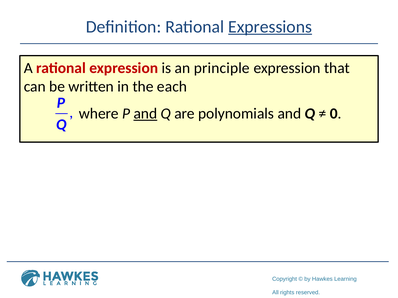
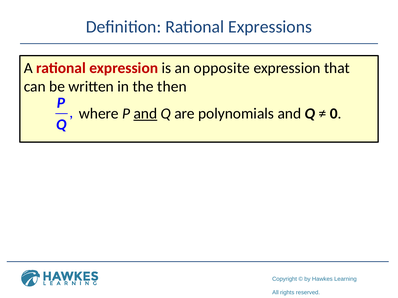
Expressions underline: present -> none (270, 27)
principle: principle -> opposite (222, 68)
each: each -> then (172, 87)
